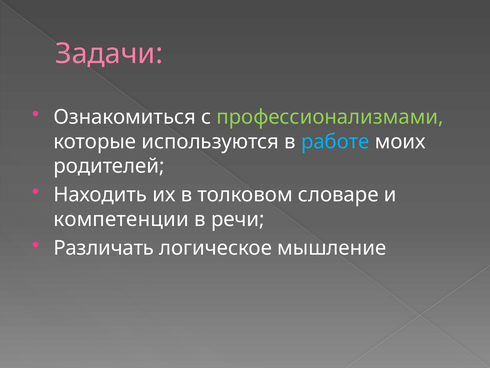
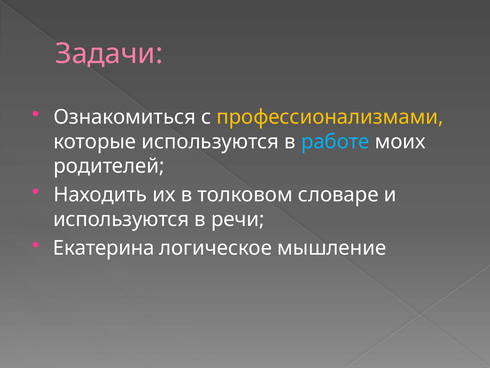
профессионализмами colour: light green -> yellow (330, 117)
компетенции: компетенции -> используются (121, 219)
Различать: Различать -> Екатерина (104, 248)
